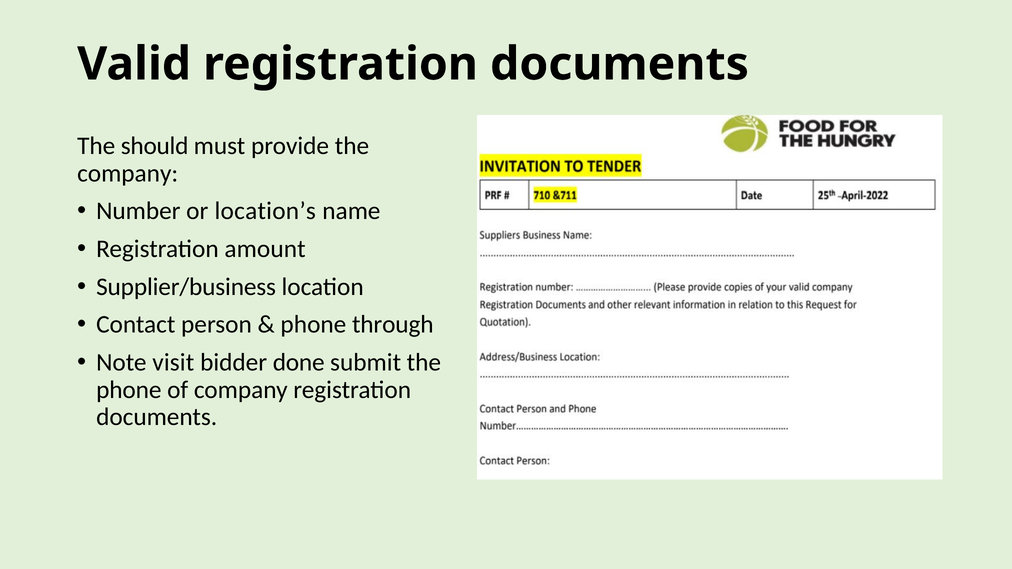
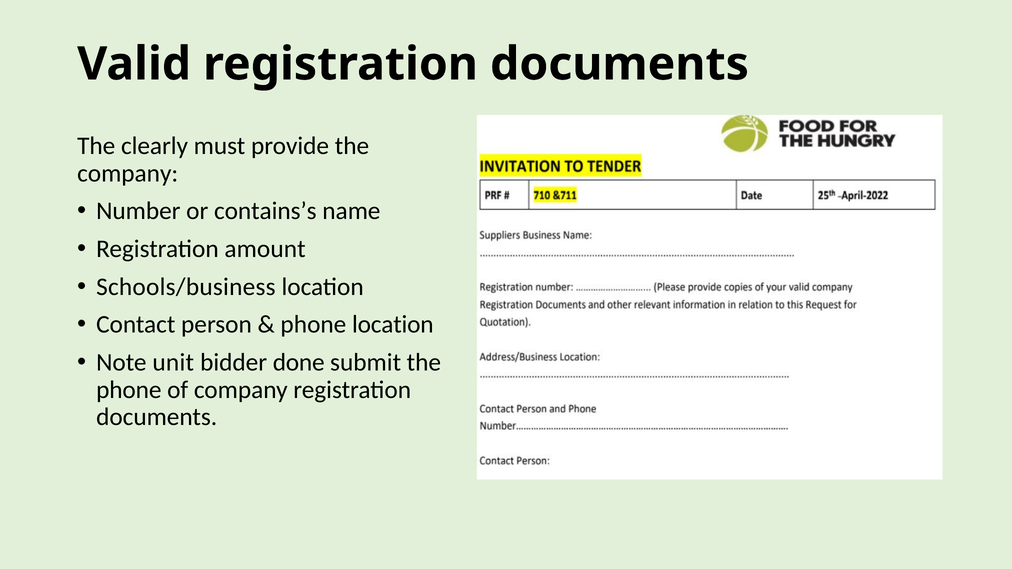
should: should -> clearly (155, 146)
location’s: location’s -> contains’s (265, 211)
Supplier/business: Supplier/business -> Schools/business (186, 287)
phone through: through -> location (393, 325)
visit: visit -> unit (173, 363)
